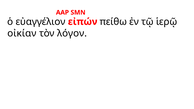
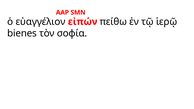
οἰκίαν: οἰκίαν -> bienes (22, 33)
λόγον: λόγον -> σοφία (72, 33)
